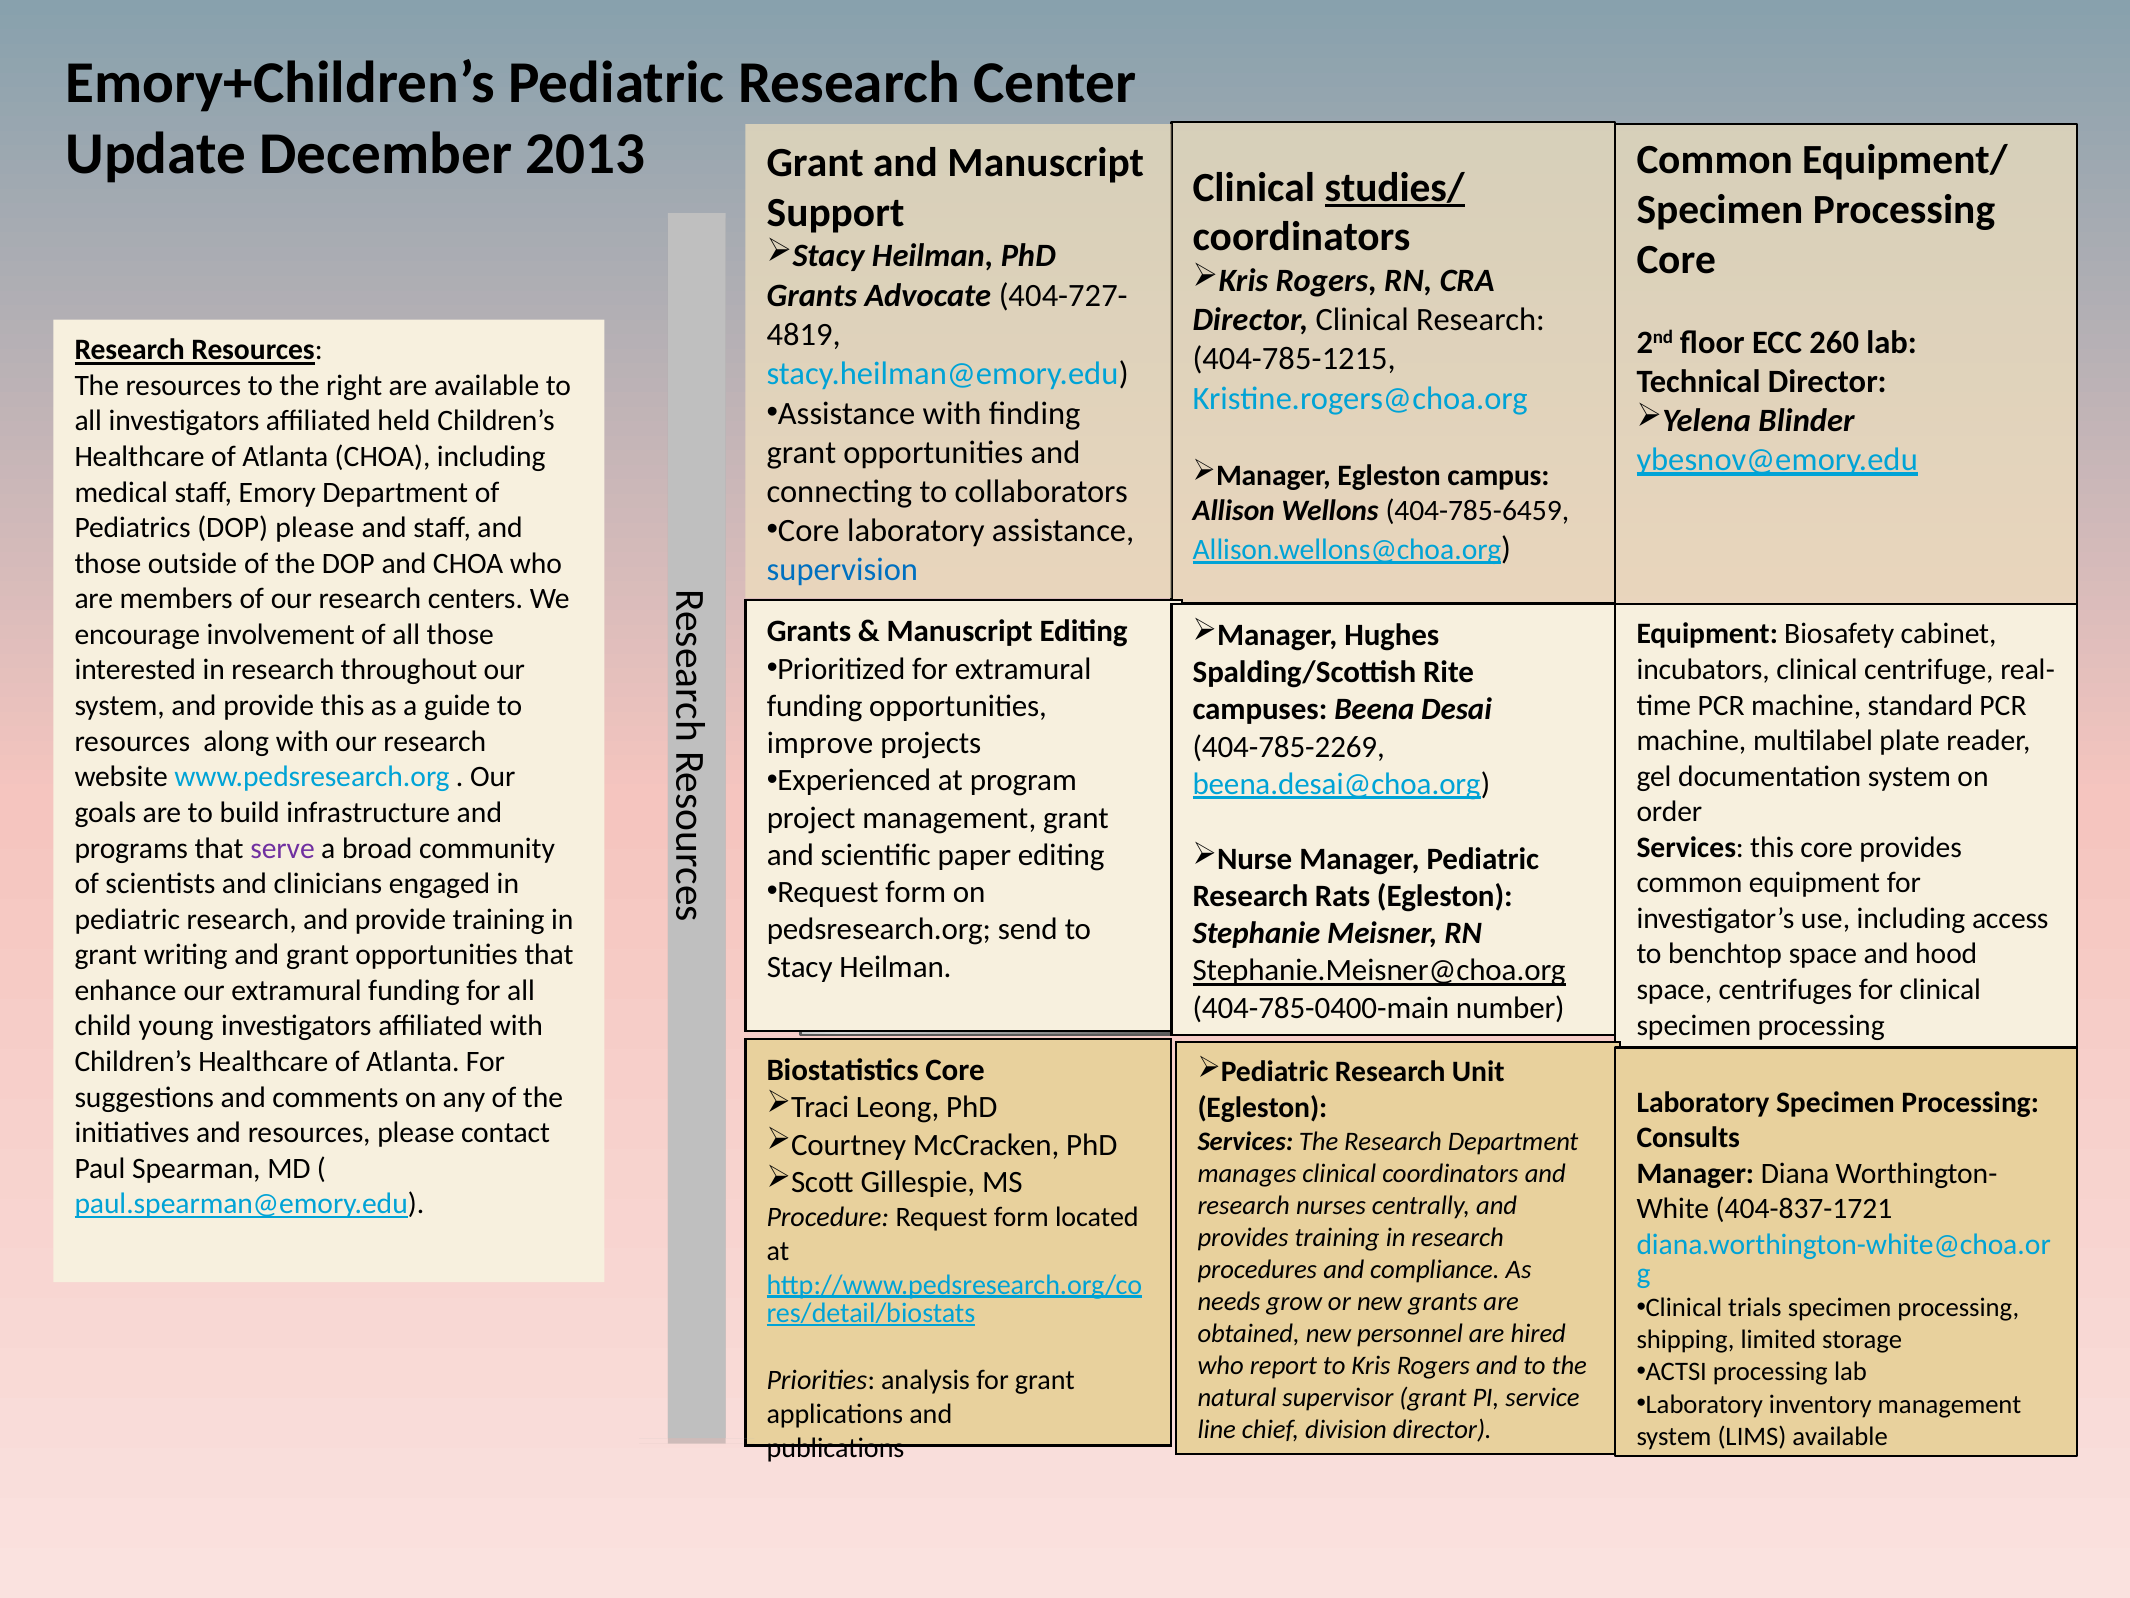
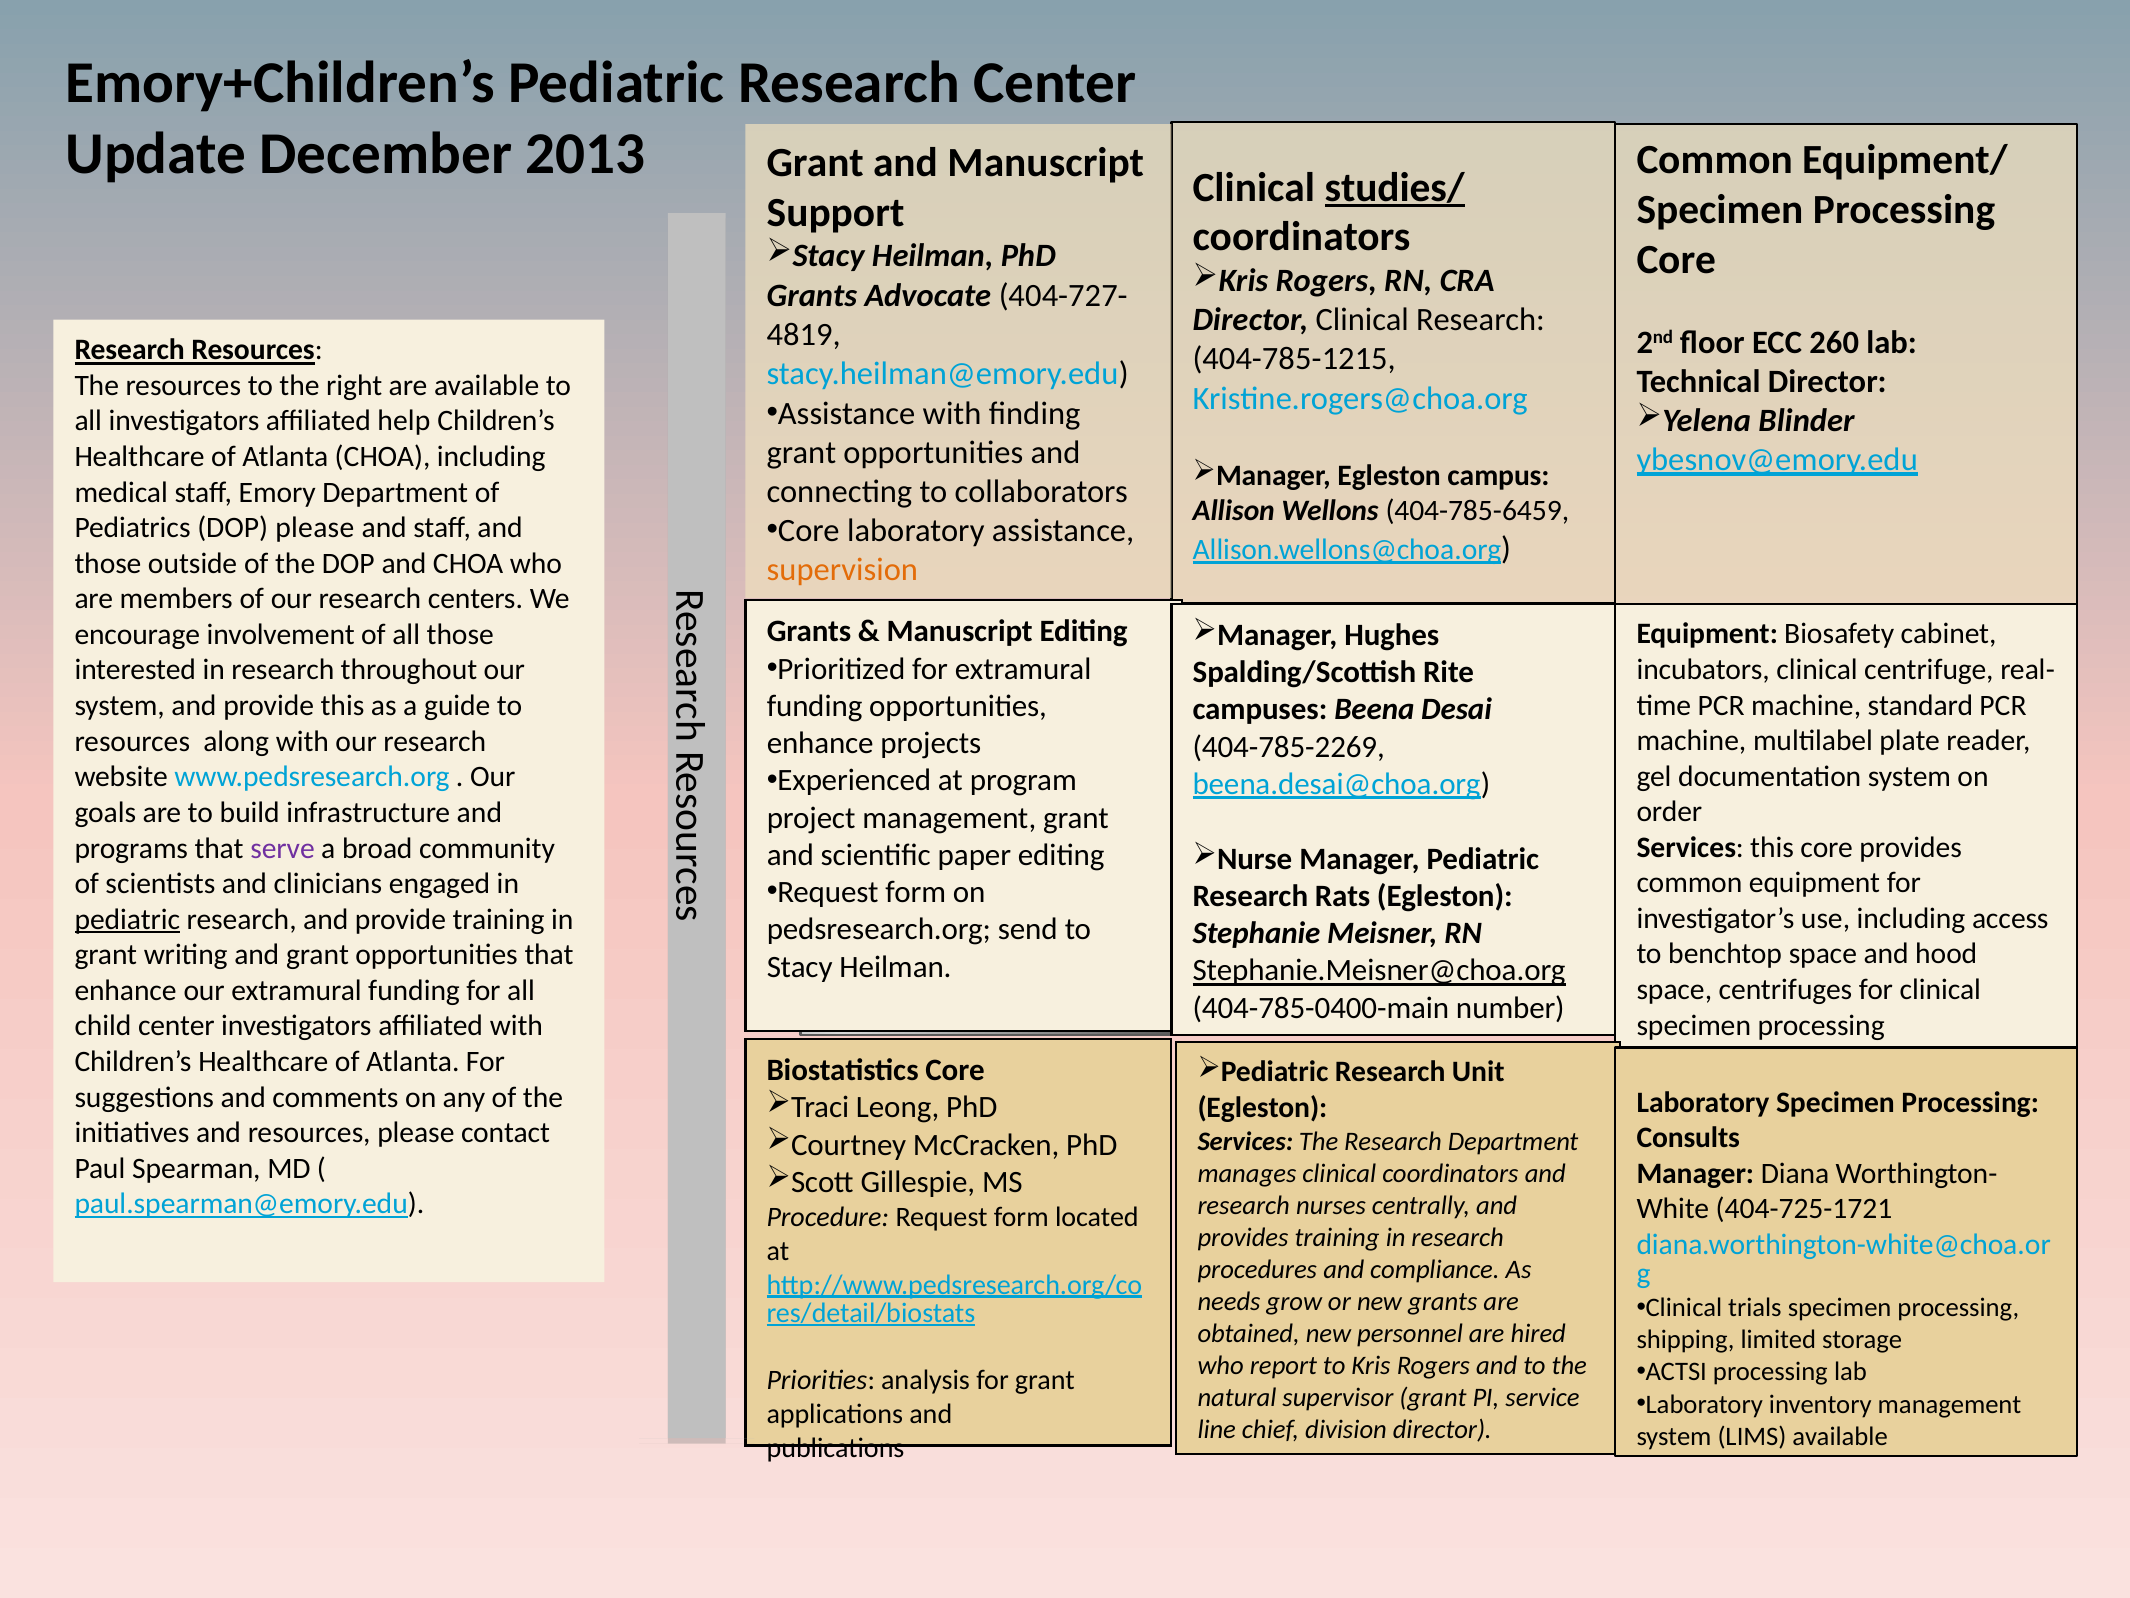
held: held -> help (404, 421)
supervision colour: blue -> orange (842, 570)
improve: improve -> enhance (820, 743)
pediatric underline: none -> present (127, 919)
child young: young -> center (176, 1026)
404-837-1721: 404-837-1721 -> 404-725-1721 (1804, 1209)
